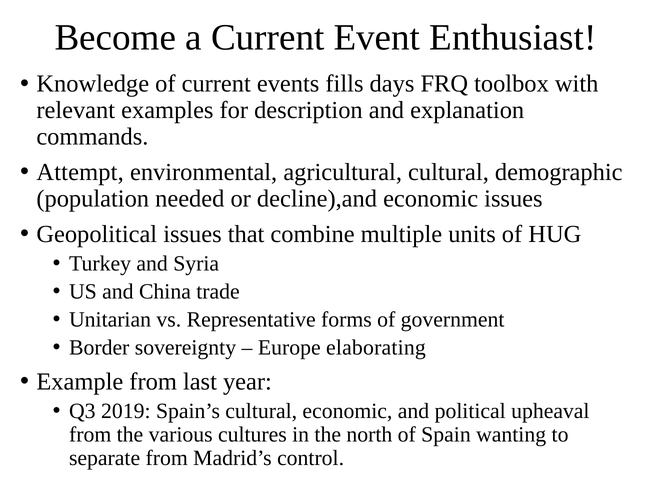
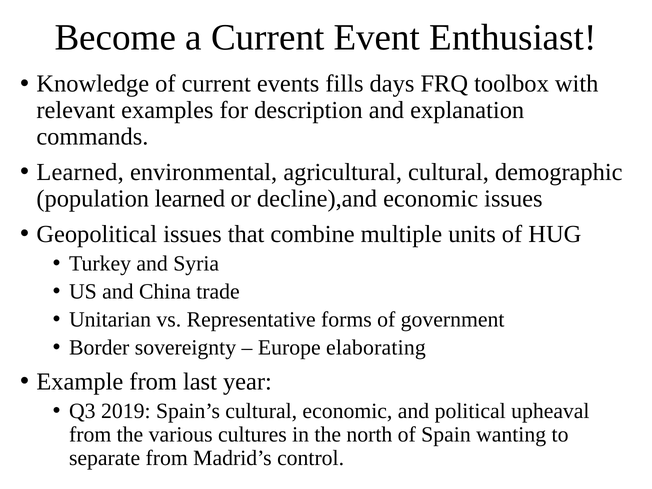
Attempt: Attempt -> Learned (80, 172)
population needed: needed -> learned (190, 199)
